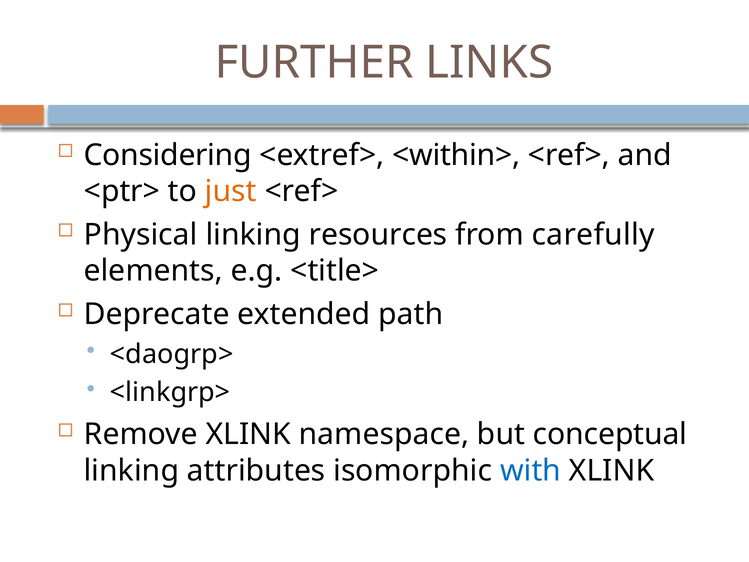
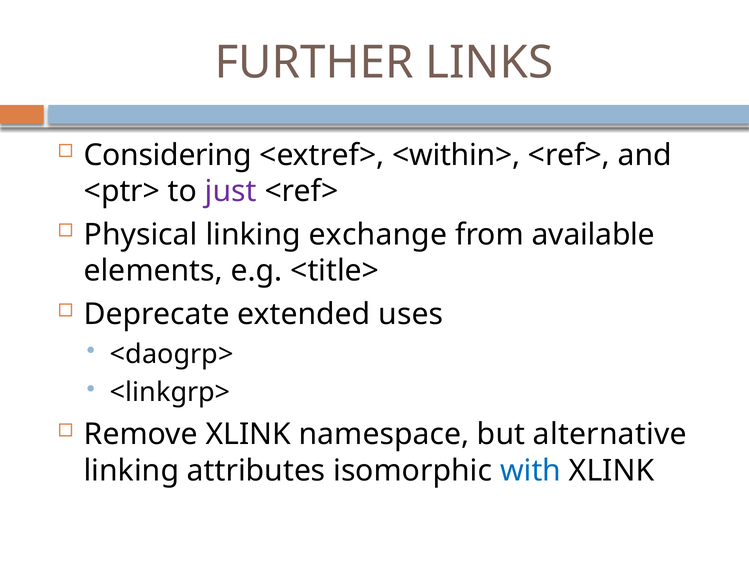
just colour: orange -> purple (231, 191)
resources: resources -> exchange (378, 235)
carefully: carefully -> available (593, 235)
path: path -> uses (411, 314)
conceptual: conceptual -> alternative (610, 434)
